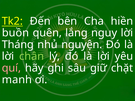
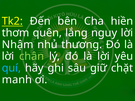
buồn: buồn -> thơm (16, 33)
Tháng: Tháng -> Nhậm (18, 45)
nguyện: nguyện -> thương (82, 45)
quí colour: pink -> light blue (11, 68)
